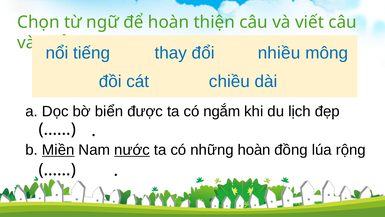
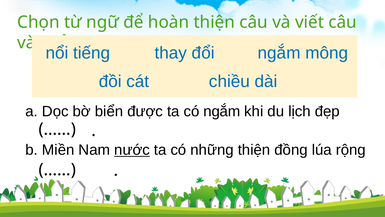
đổi nhiều: nhiều -> ngắm (279, 53)
Miền underline: present -> none (58, 150)
những hoàn: hoàn -> thiện (254, 150)
